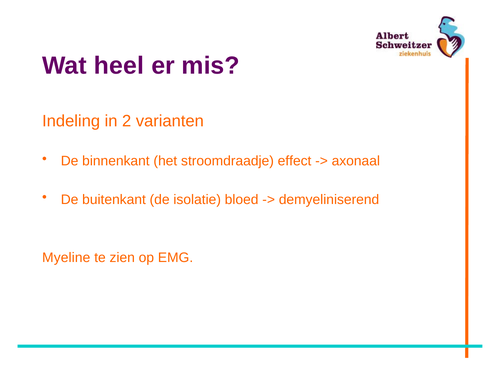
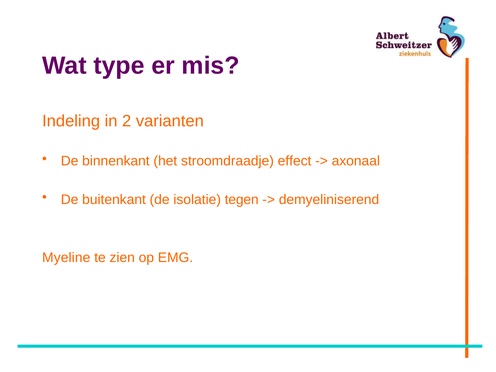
heel: heel -> type (119, 66)
bloed: bloed -> tegen (242, 200)
